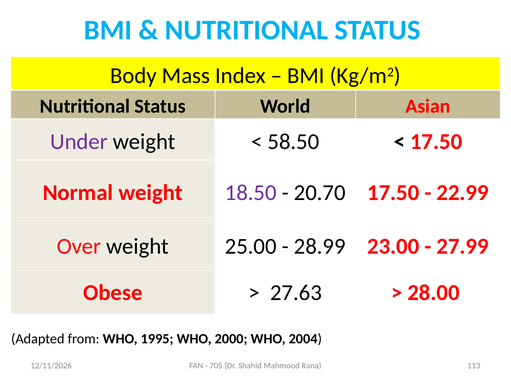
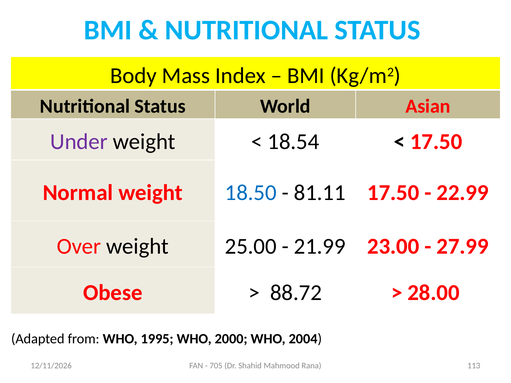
58.50: 58.50 -> 18.54 (293, 142)
18.50 colour: purple -> blue (251, 193)
20.70: 20.70 -> 81.11 (320, 193)
28.99: 28.99 -> 21.99 (320, 246)
27.63: 27.63 -> 88.72 (296, 293)
